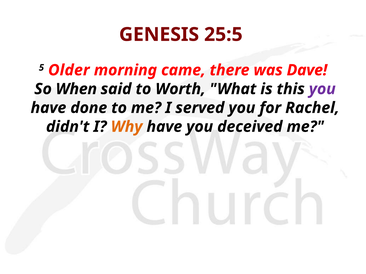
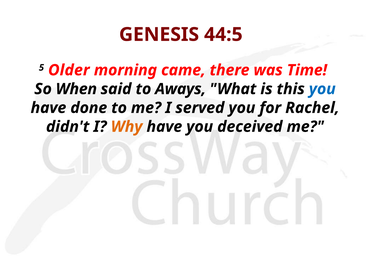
25:5: 25:5 -> 44:5 (223, 35)
Dave: Dave -> Time (307, 70)
Worth: Worth -> Aways (180, 89)
you colour: purple -> blue (322, 89)
